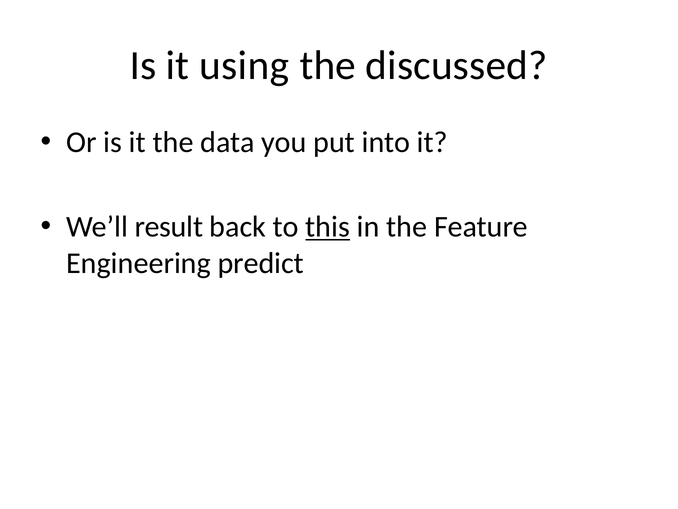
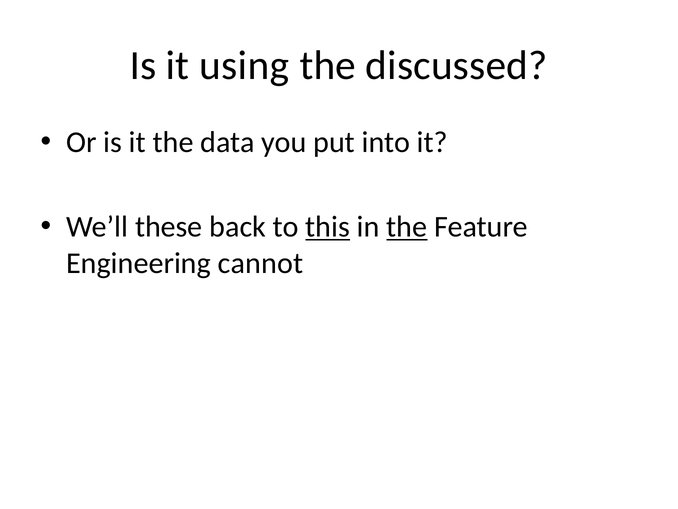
result: result -> these (169, 227)
the underline: none -> present (407, 227)
predict: predict -> cannot (261, 263)
